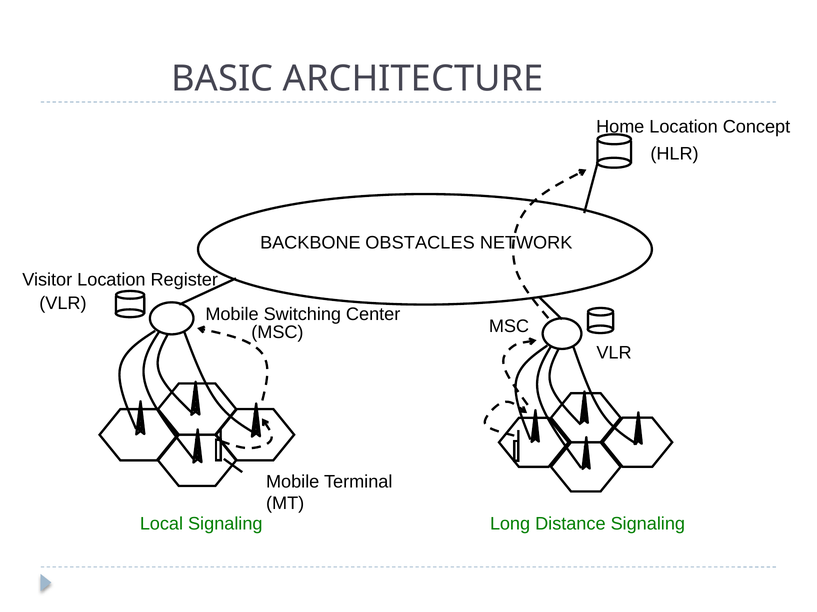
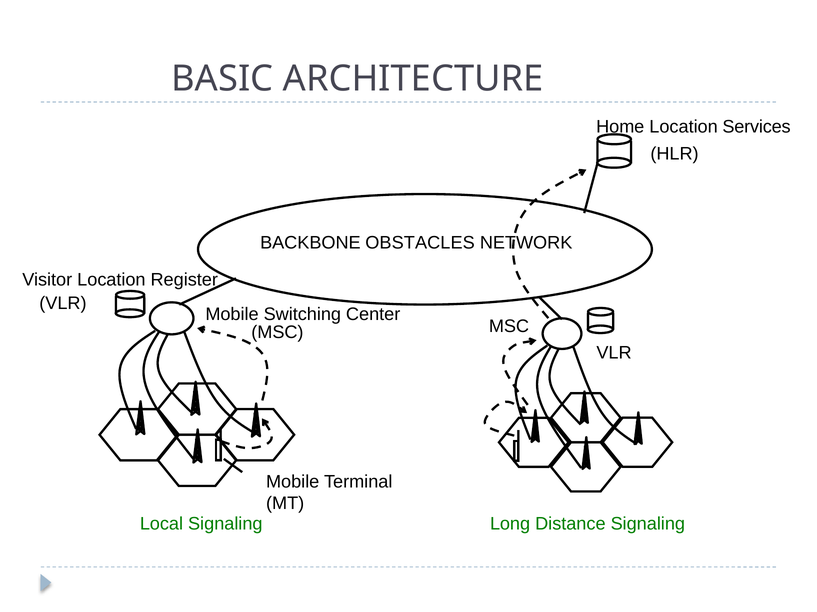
Concept: Concept -> Services (757, 127)
